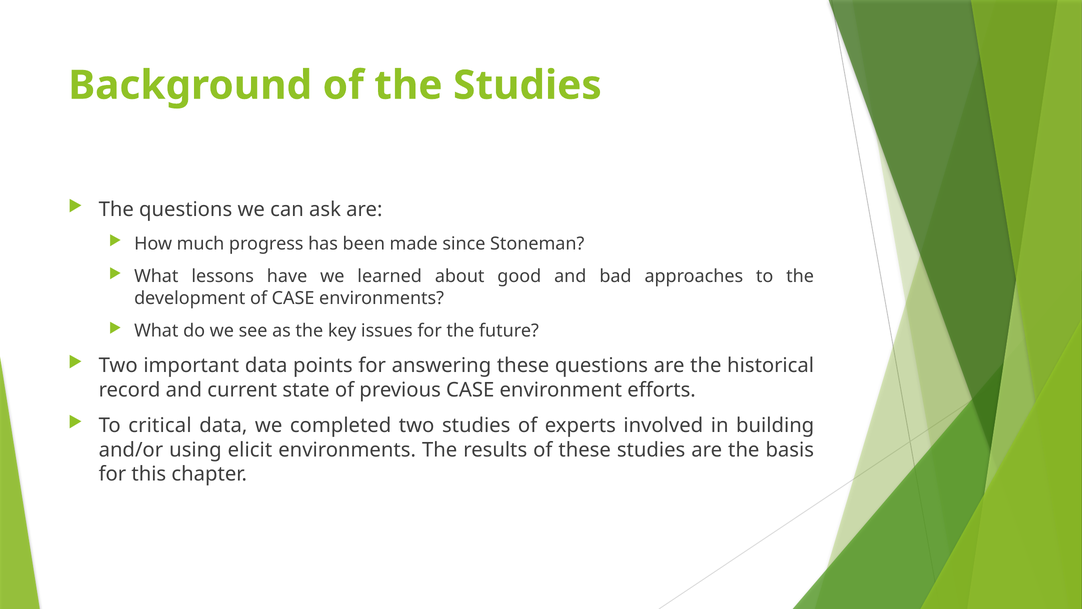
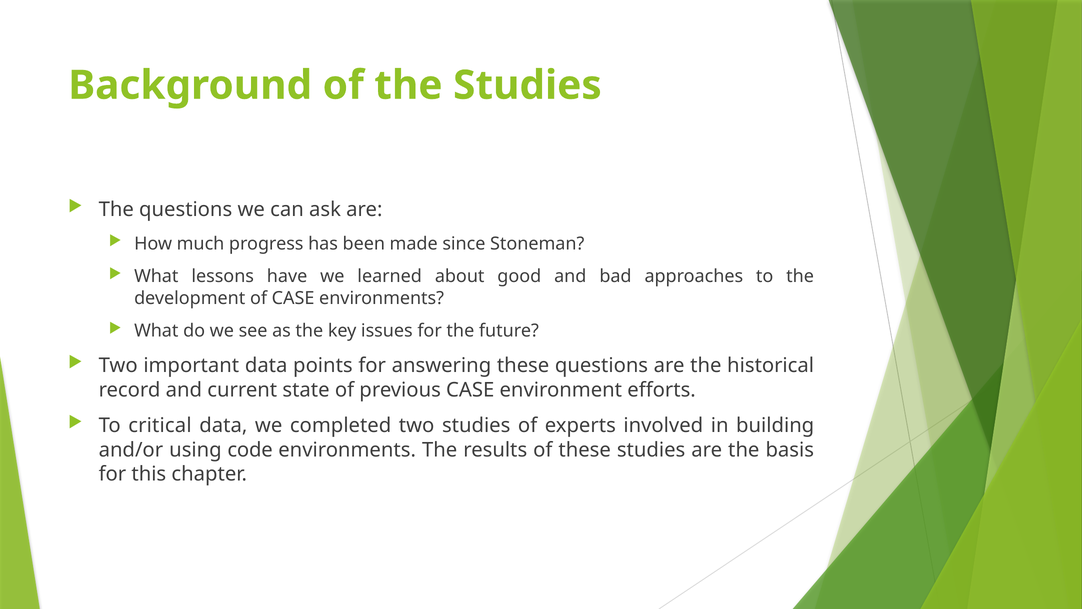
elicit: elicit -> code (250, 450)
